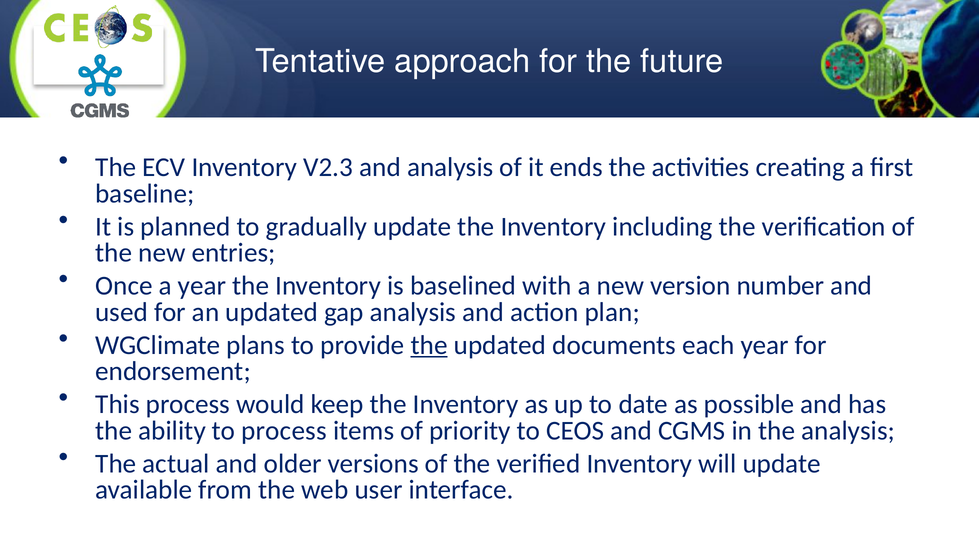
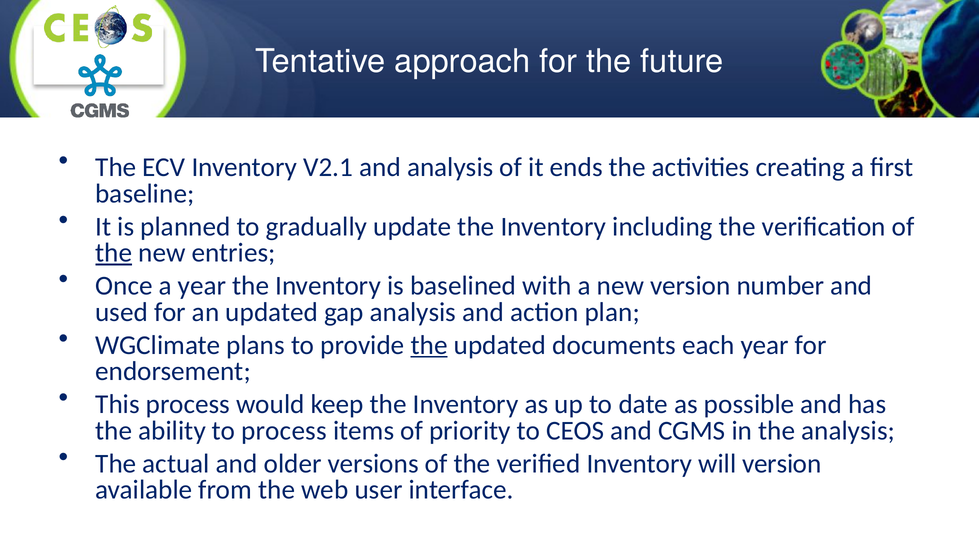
V2.3: V2.3 -> V2.1 (328, 167)
the underline: none -> present (114, 253)
will update: update -> version (782, 463)
